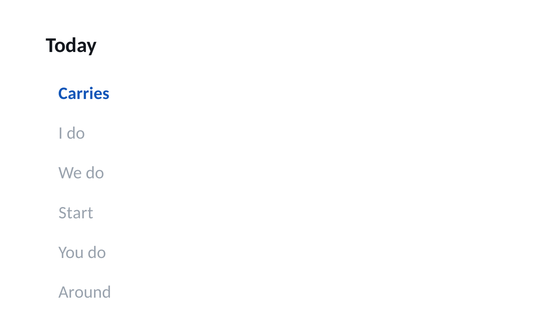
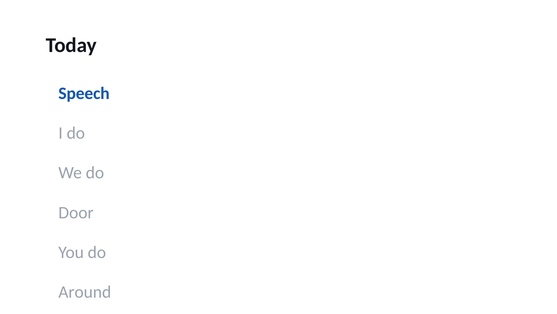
Carries: Carries -> Speech (84, 93)
Start: Start -> Door (76, 212)
